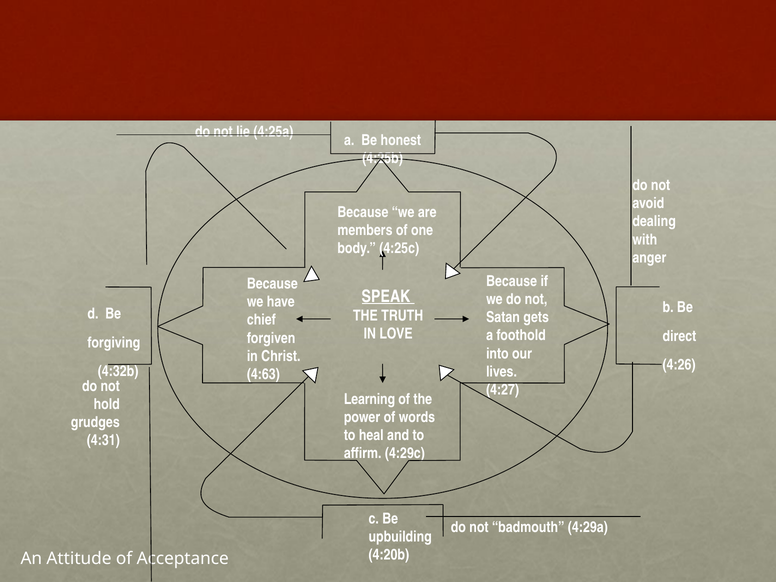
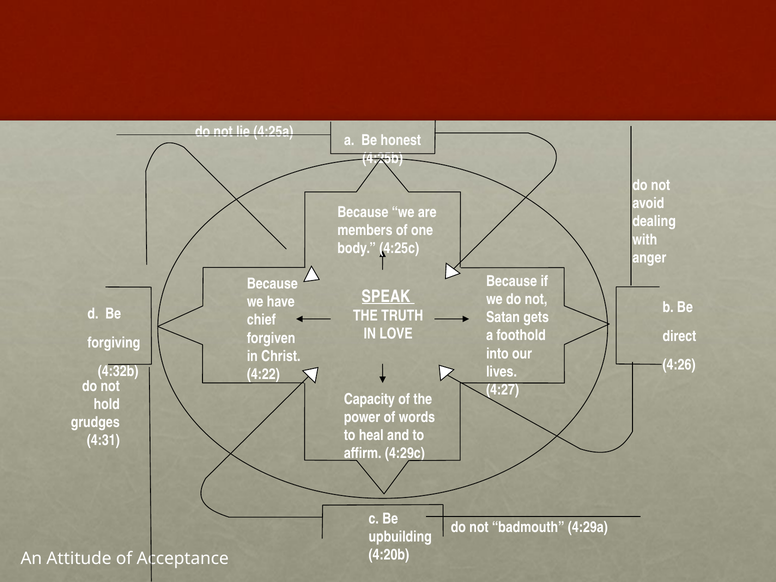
4:63: 4:63 -> 4:22 (263, 374)
Learning: Learning -> Capacity (369, 399)
